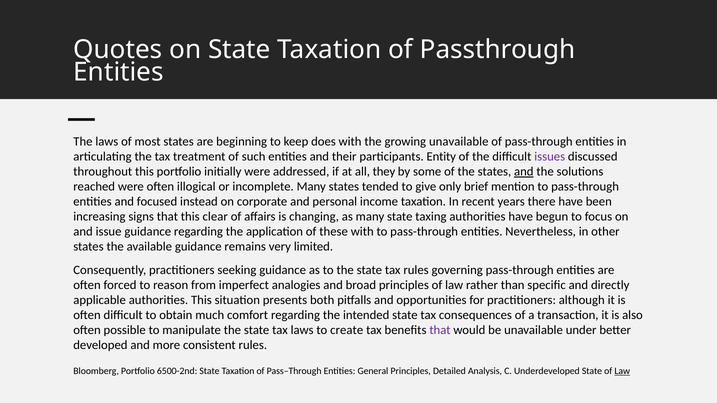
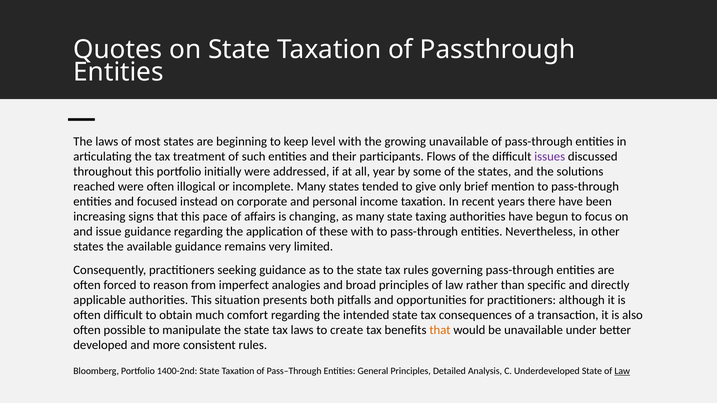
does: does -> level (323, 141)
Entity: Entity -> Flows (441, 156)
they: they -> year (384, 172)
and underline: present -> none (524, 172)
clear: clear -> pace (215, 217)
that colour: purple -> orange (440, 330)
6500-2nd: 6500-2nd -> 1400-2nd (177, 371)
